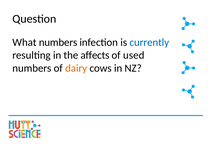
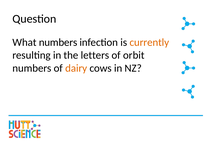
currently colour: blue -> orange (149, 42)
affects: affects -> letters (95, 55)
used: used -> orbit (134, 55)
